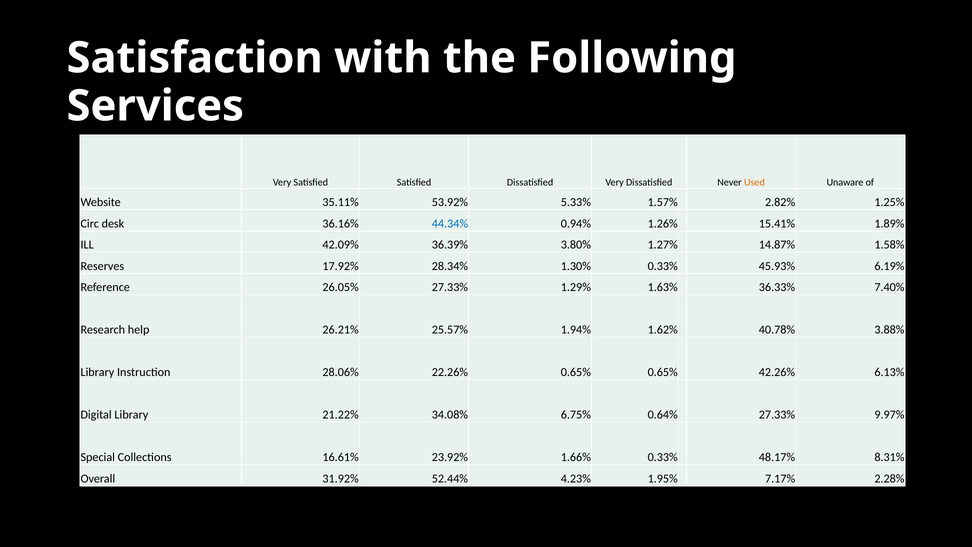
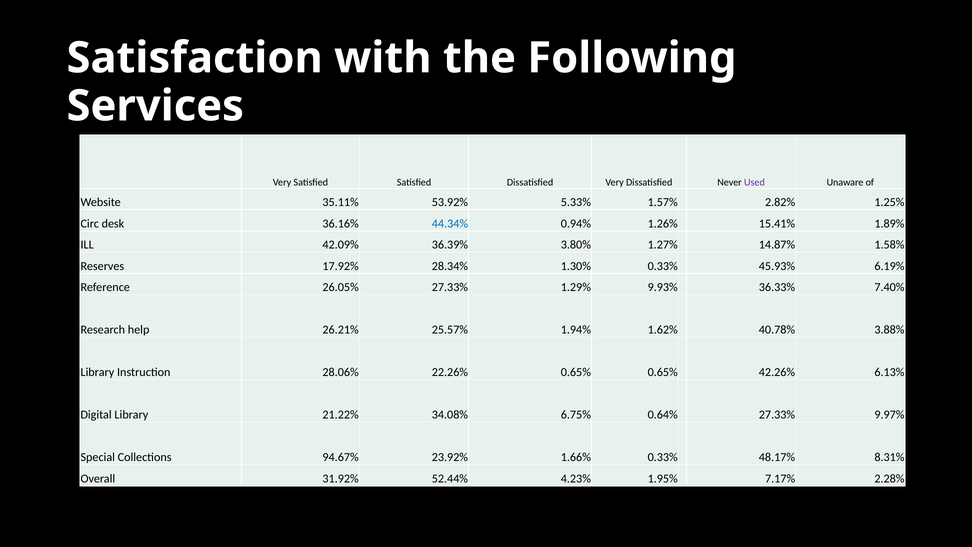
Used colour: orange -> purple (754, 182)
1.63%: 1.63% -> 9.93% (663, 287)
16.61%: 16.61% -> 94.67% (341, 457)
